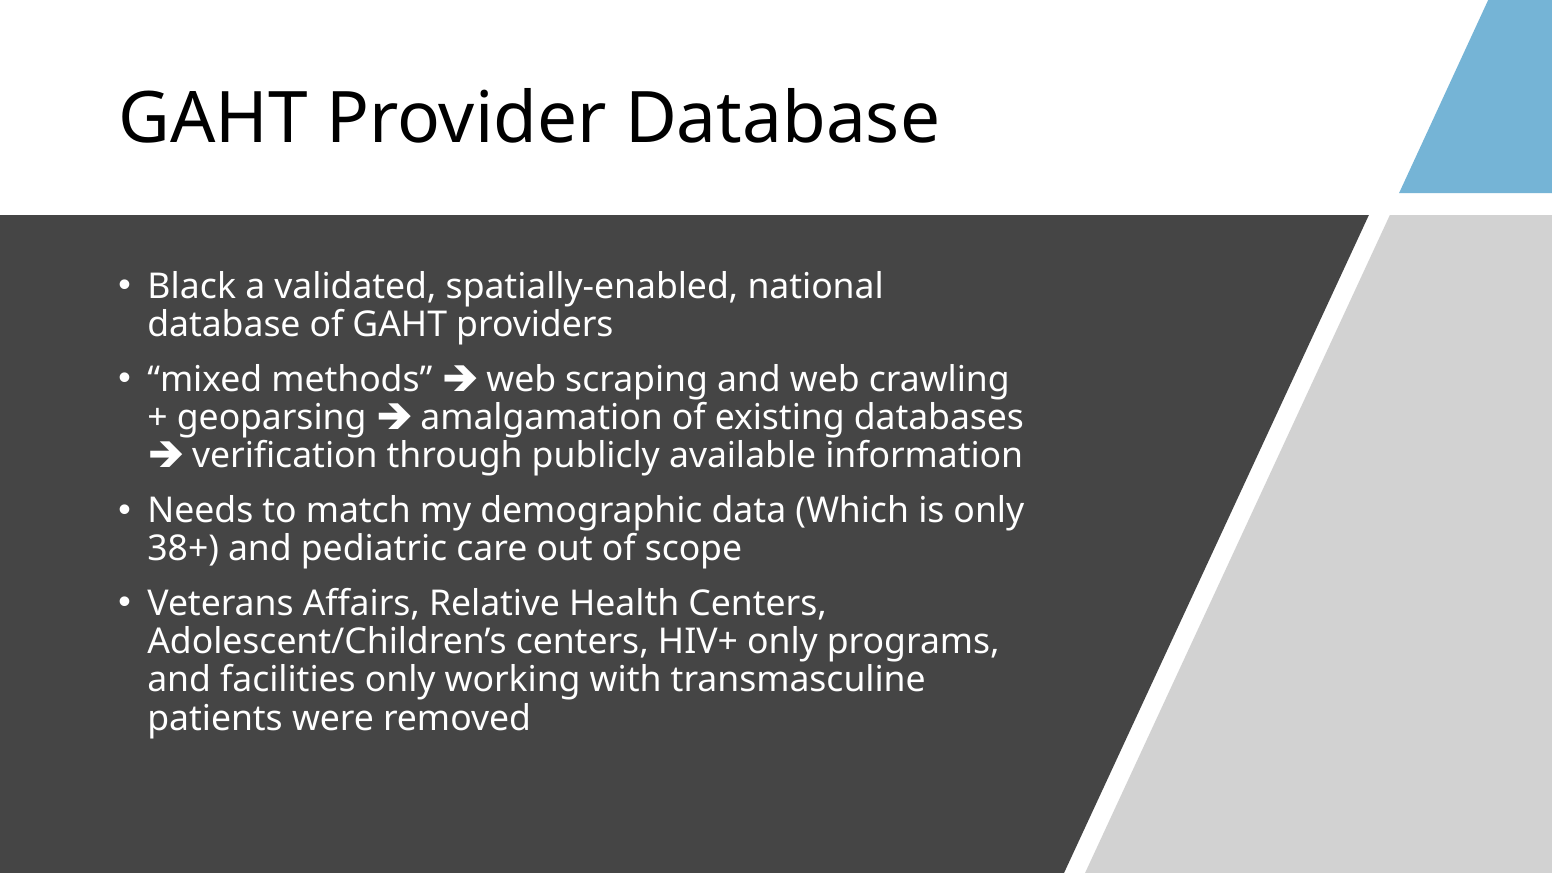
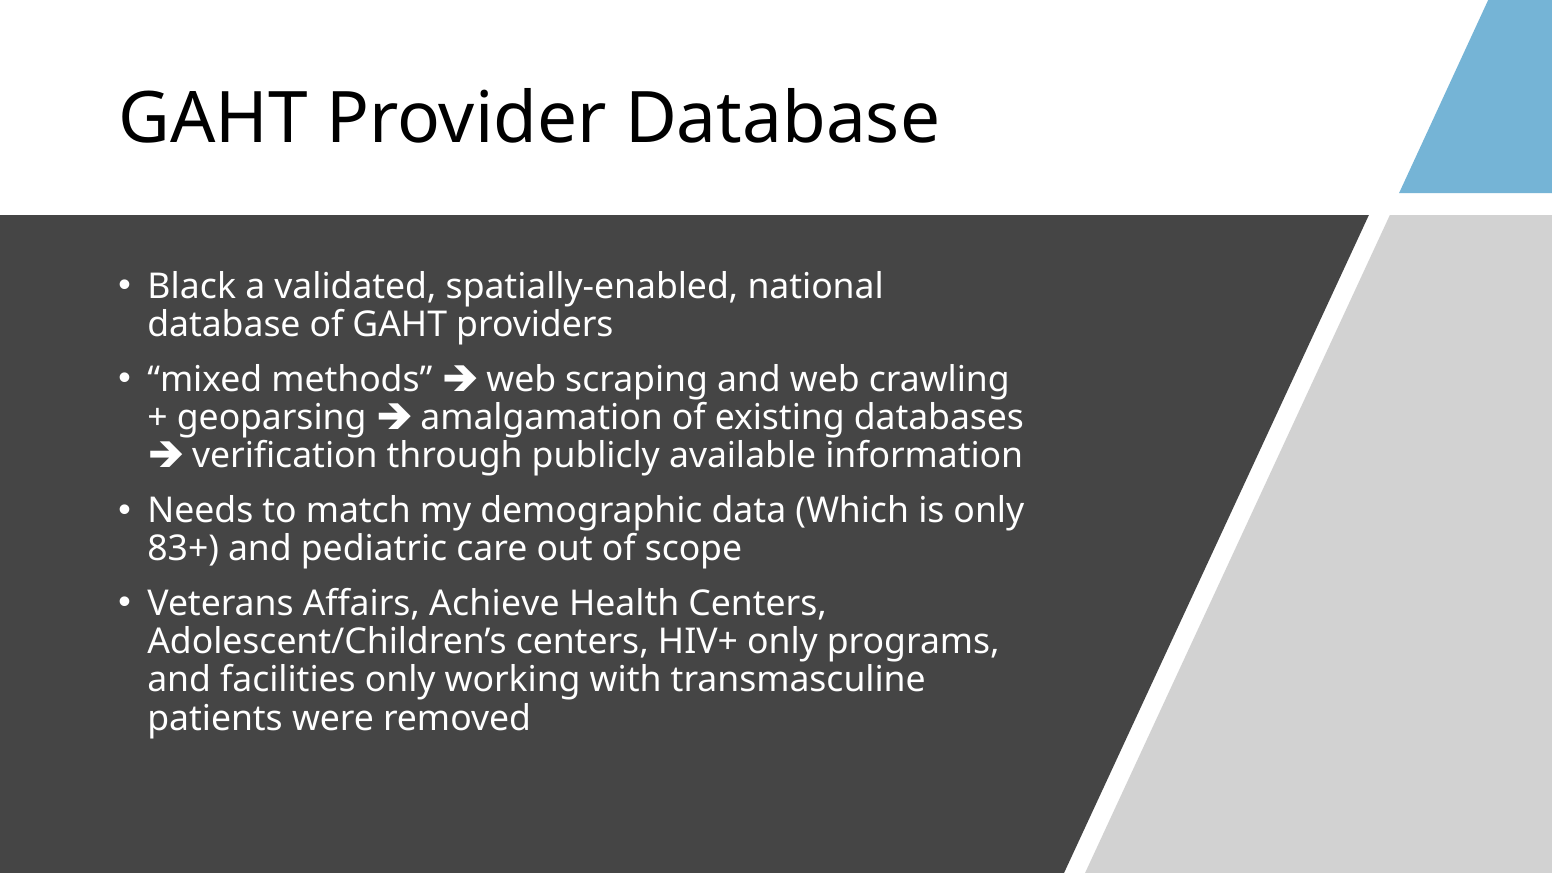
38+: 38+ -> 83+ (183, 549)
Relative: Relative -> Achieve (494, 604)
